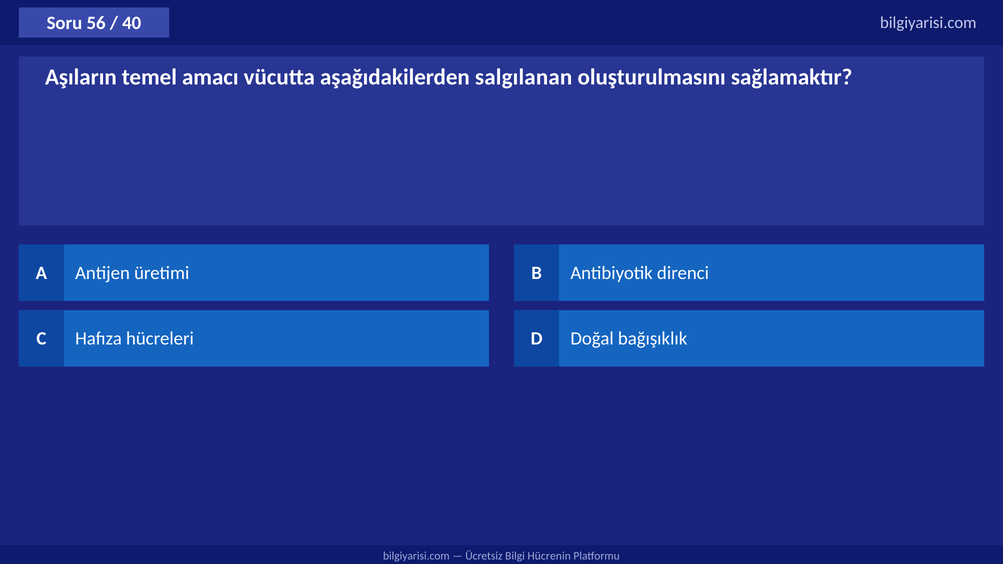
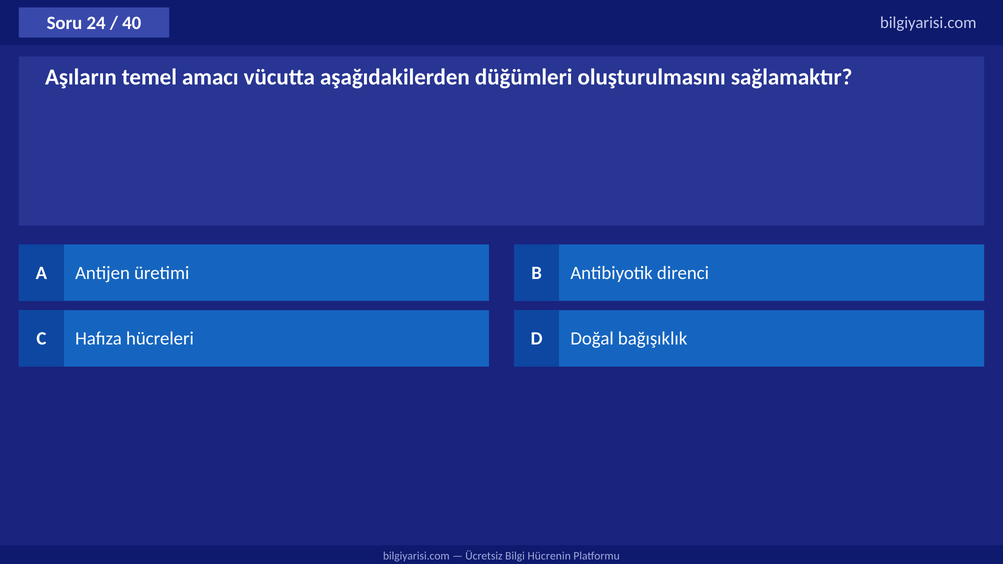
56: 56 -> 24 (96, 23)
salgılanan: salgılanan -> düğümleri (524, 77)
